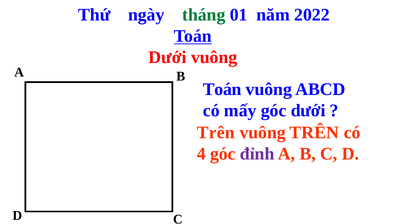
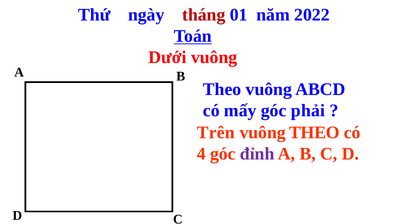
tháng colour: green -> red (204, 15)
Toán: Toán -> Theo (222, 89)
góc dưới: dưới -> phải (308, 110)
vuông TRÊN: TRÊN -> THEO (314, 132)
